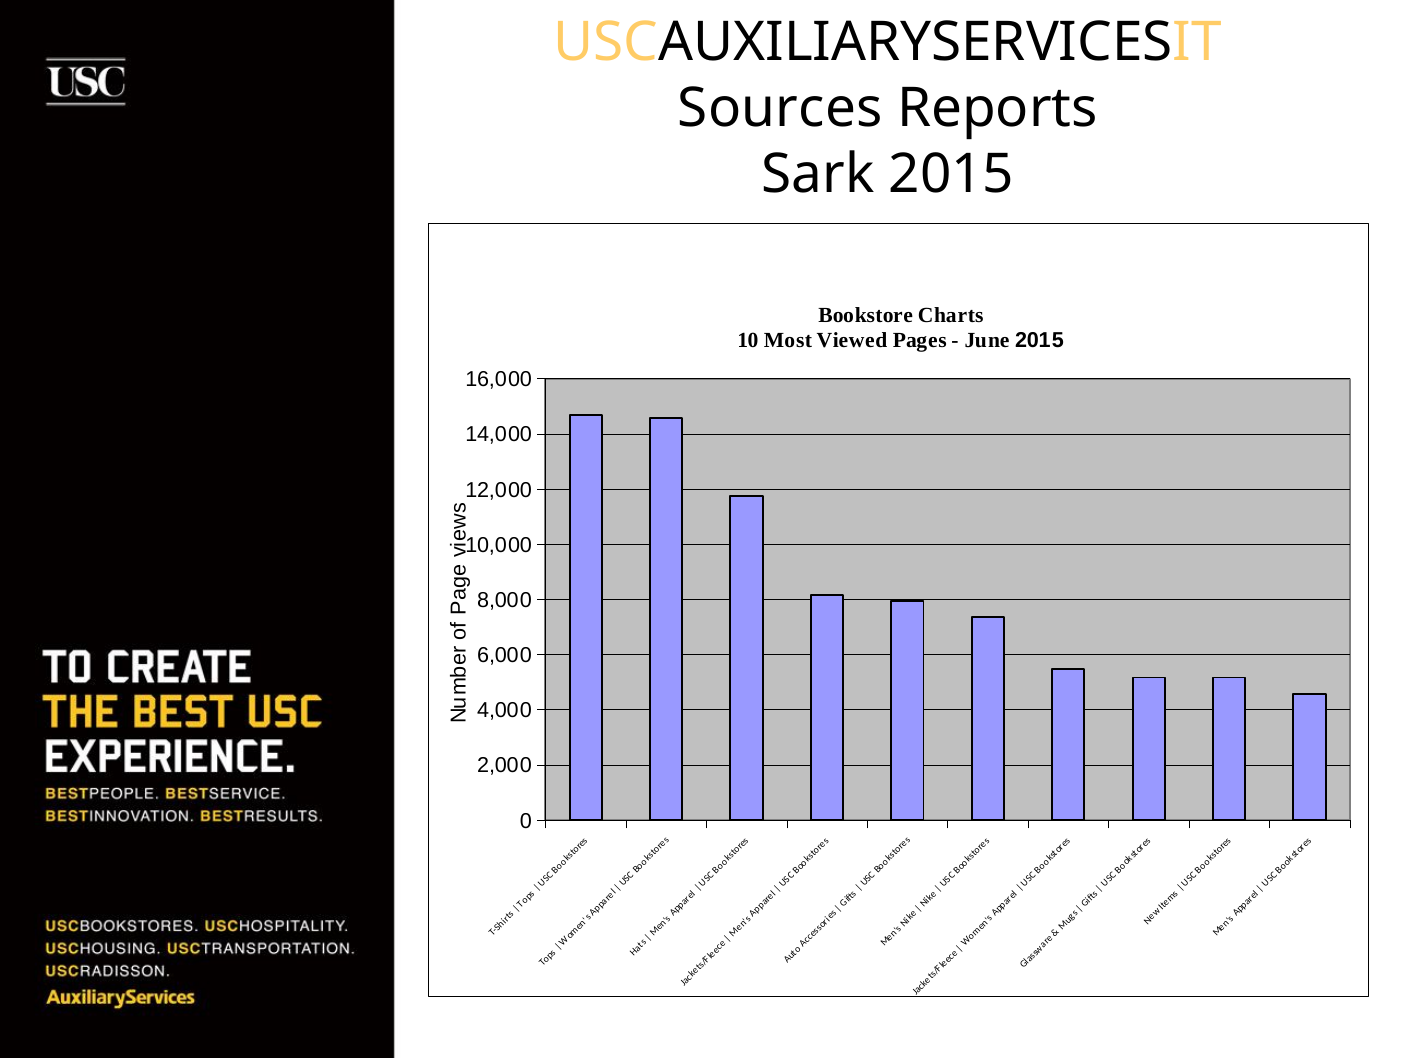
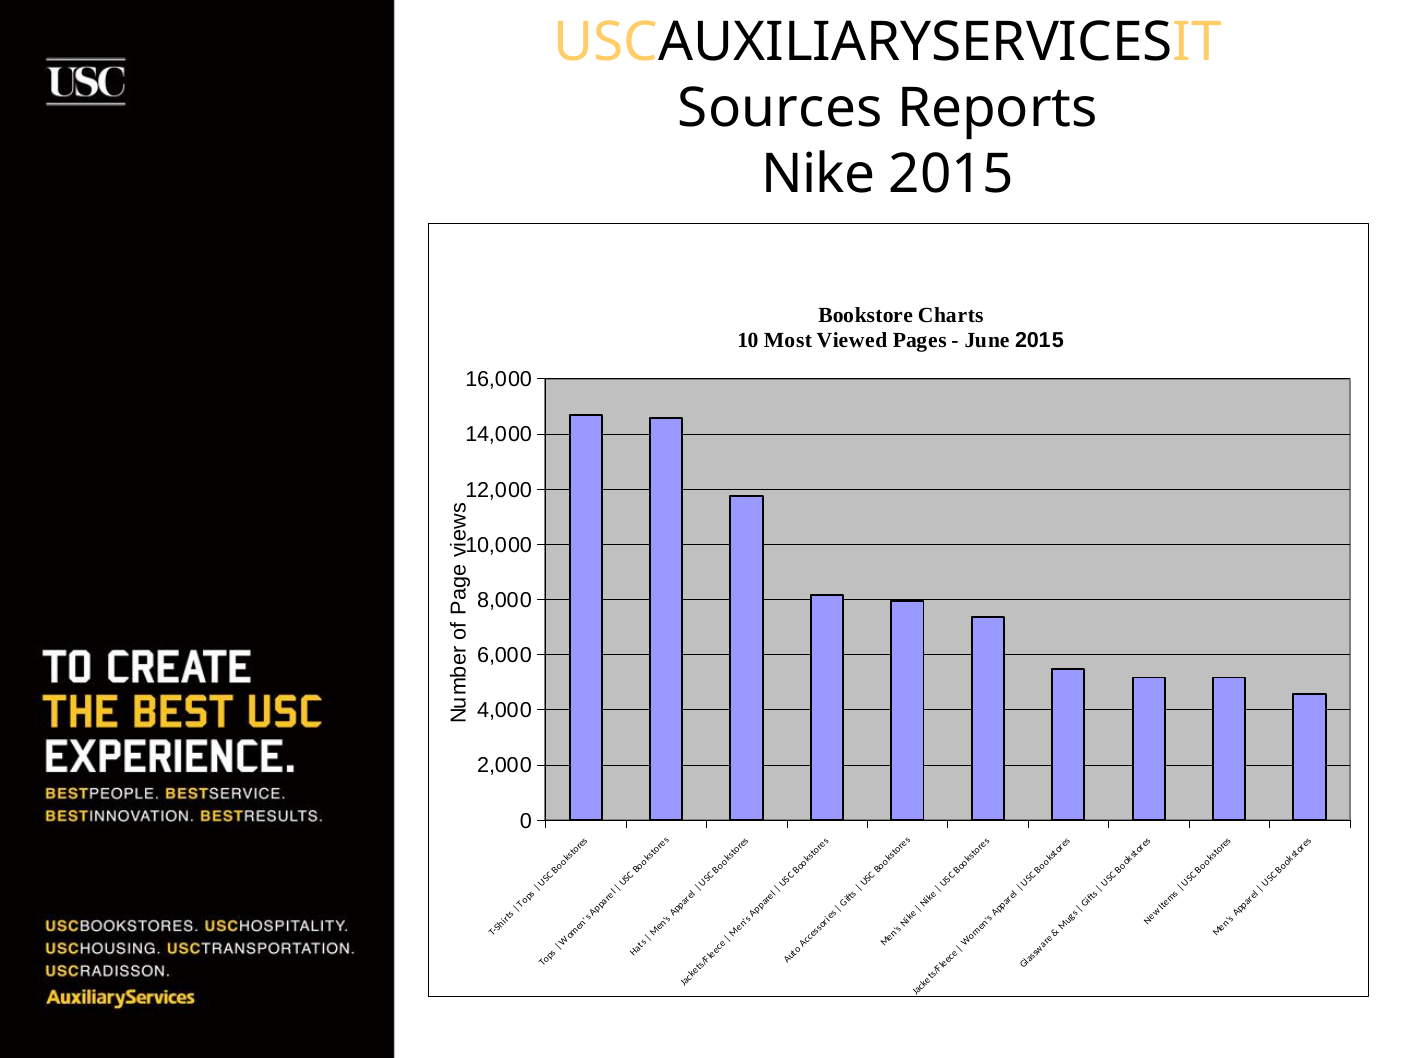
Sark: Sark -> Nike (818, 174)
